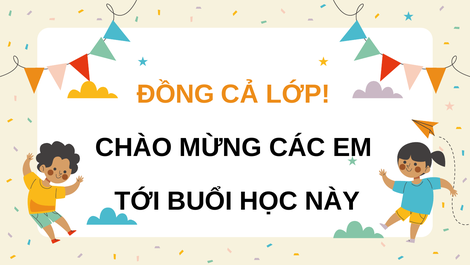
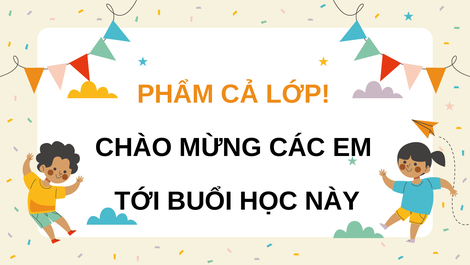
ĐỒNG: ĐỒNG -> PHẨM (175, 94)
